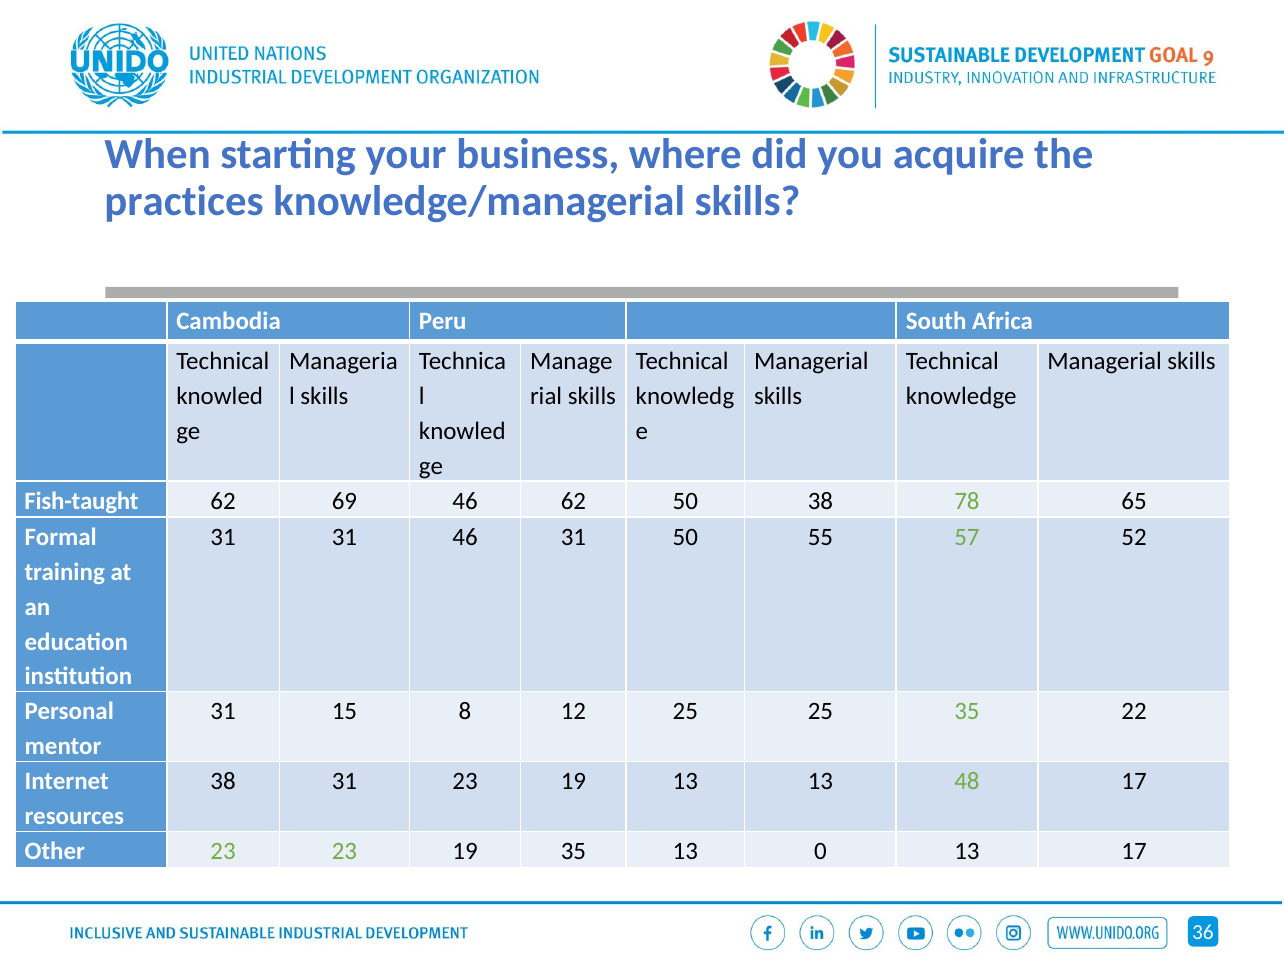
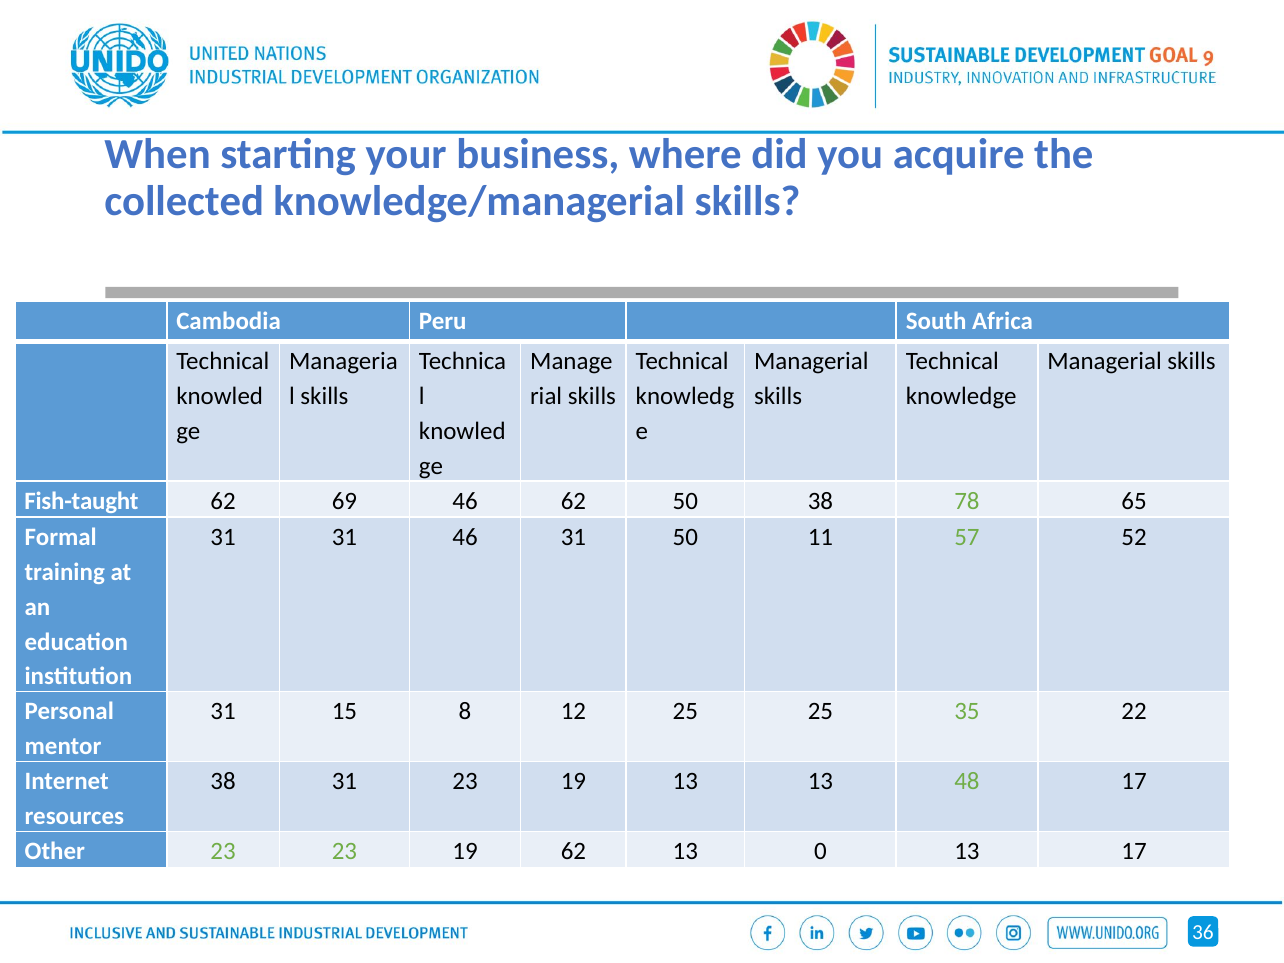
practices: practices -> collected (184, 201)
55: 55 -> 11 (820, 537)
19 35: 35 -> 62 (573, 852)
